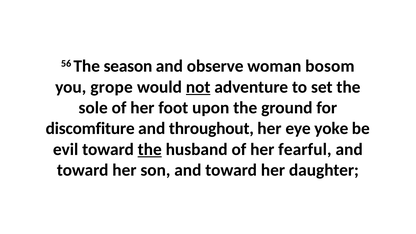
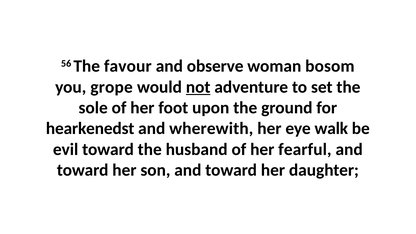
season: season -> favour (128, 66)
discomfiture: discomfiture -> hearkenedst (90, 129)
throughout: throughout -> wherewith (211, 129)
yoke: yoke -> walk (331, 129)
the underline: present -> none (150, 149)
